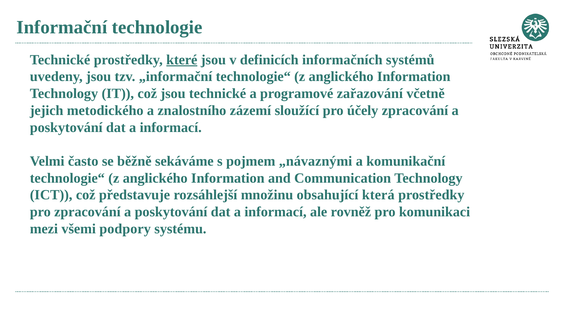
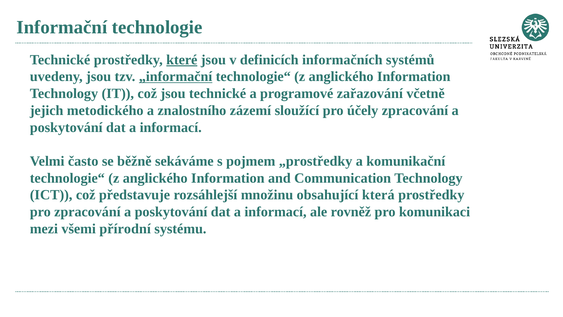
„informační underline: none -> present (176, 77)
„návaznými: „návaznými -> „prostředky (316, 161)
podpory: podpory -> přírodní (125, 229)
